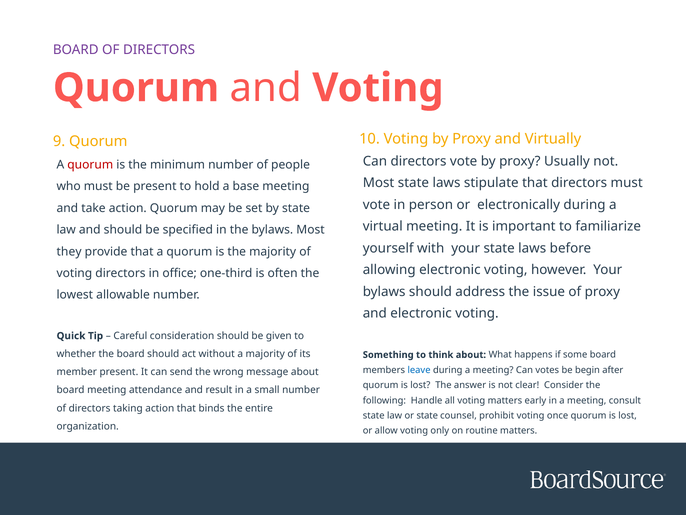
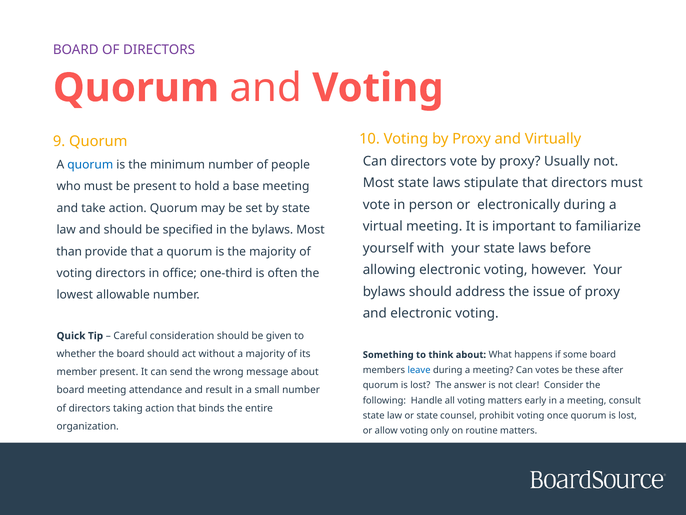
quorum colour: red -> blue (90, 164)
they: they -> than (69, 251)
begin: begin -> these (587, 370)
